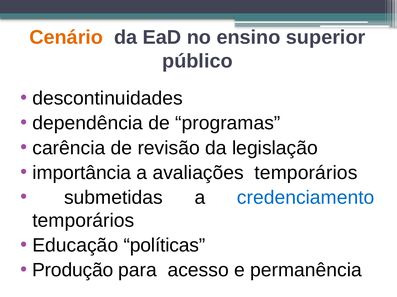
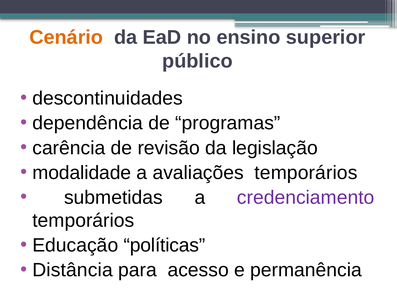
importância: importância -> modalidade (82, 173)
credenciamento colour: blue -> purple (306, 198)
Produção: Produção -> Distância (73, 271)
